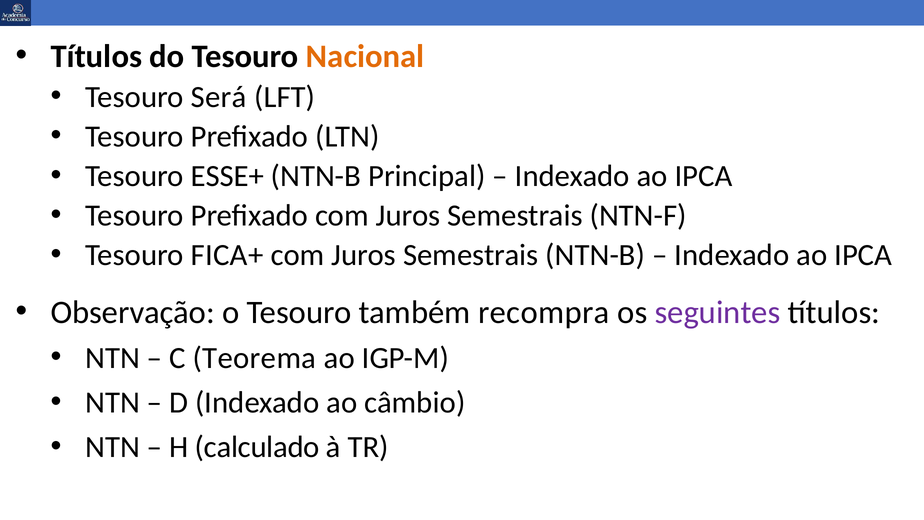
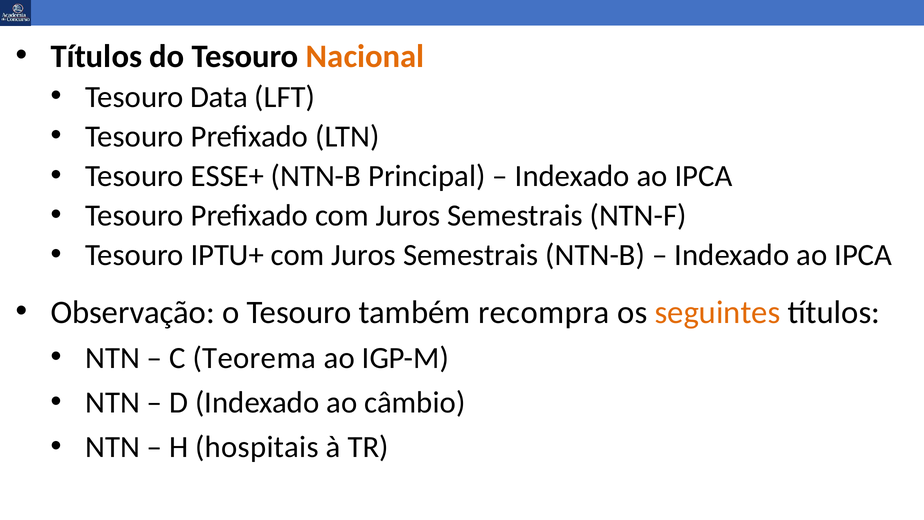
Será: Será -> Data (219, 97)
FICA+: FICA+ -> IPTU+ (227, 255)
seguintes colour: purple -> orange (718, 312)
calculado: calculado -> hospitais (257, 447)
